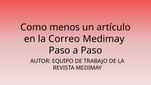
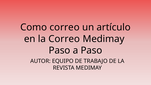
Como menos: menos -> correo (65, 27)
